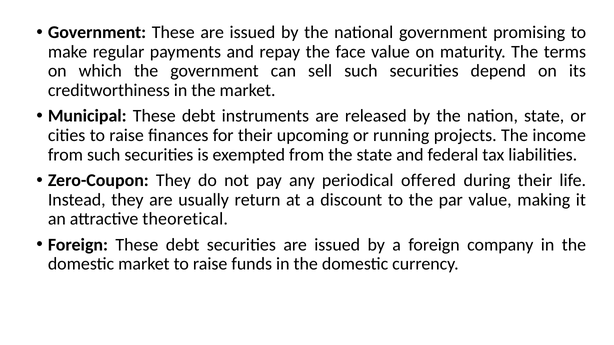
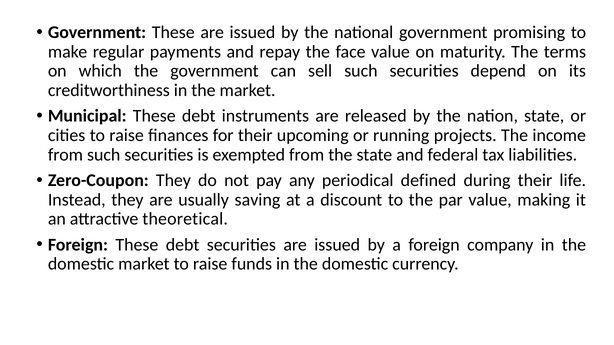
offered: offered -> defined (429, 181)
return: return -> saving (257, 200)
